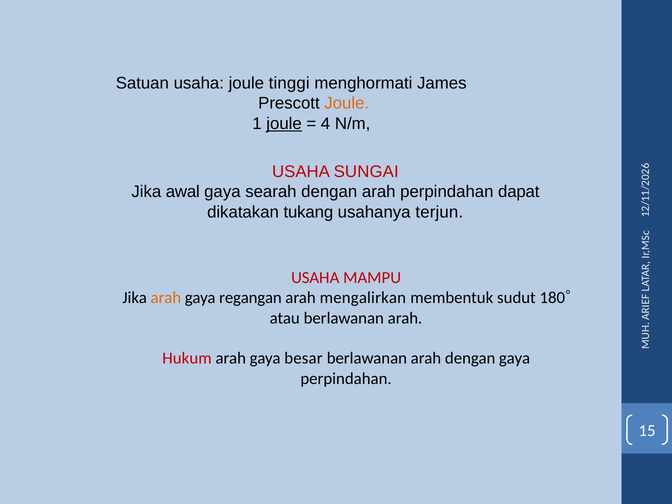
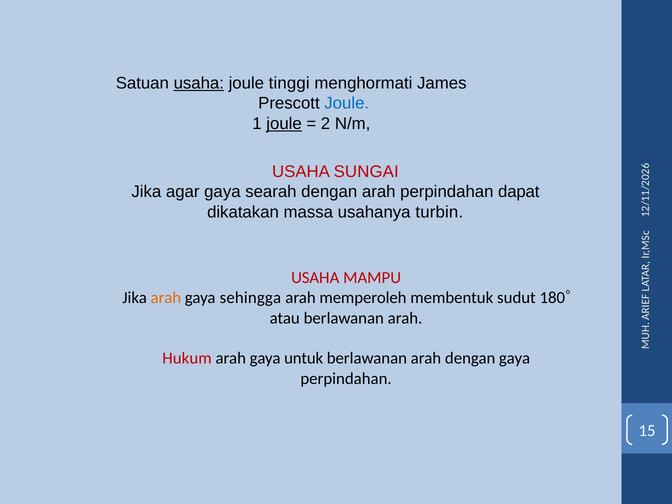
usaha underline: none -> present (199, 83)
Joule colour: orange -> blue (347, 103)
4: 4 -> 2 (326, 124)
awal: awal -> agar (183, 192)
tukang: tukang -> massa (308, 212)
terjun: terjun -> turbin (439, 212)
regangan: regangan -> sehingga (250, 298)
mengalirkan: mengalirkan -> memperoleh (363, 298)
besar: besar -> untuk (304, 358)
